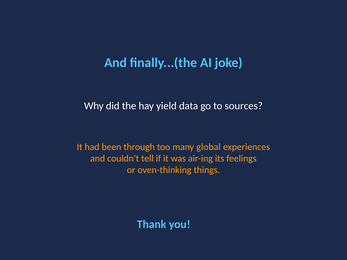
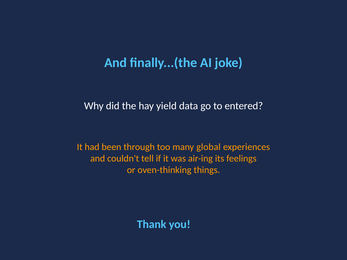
sources: sources -> entered (244, 106)
